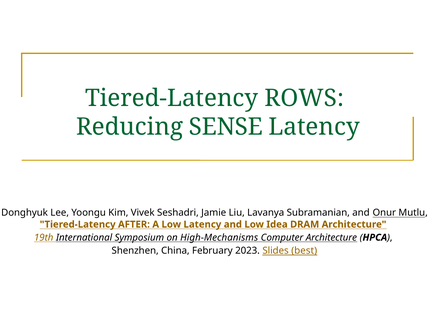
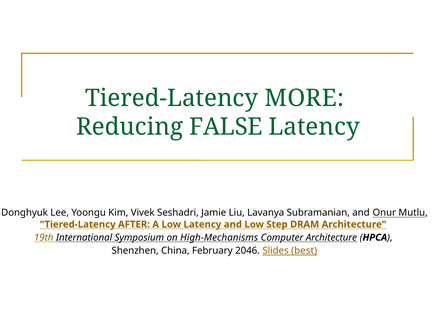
ROWS: ROWS -> MORE (304, 98)
SENSE: SENSE -> FALSE (226, 127)
Idea: Idea -> Step (277, 225)
2023: 2023 -> 2046 (247, 251)
